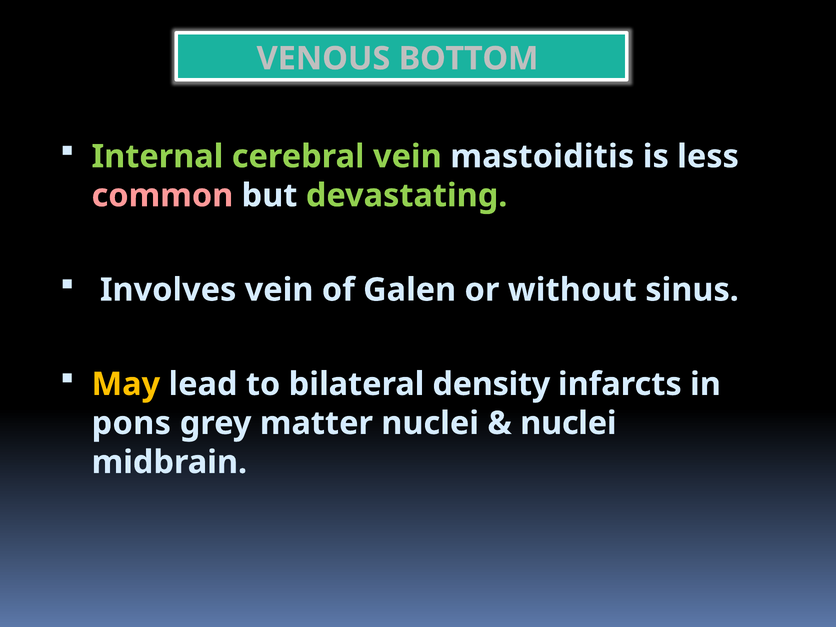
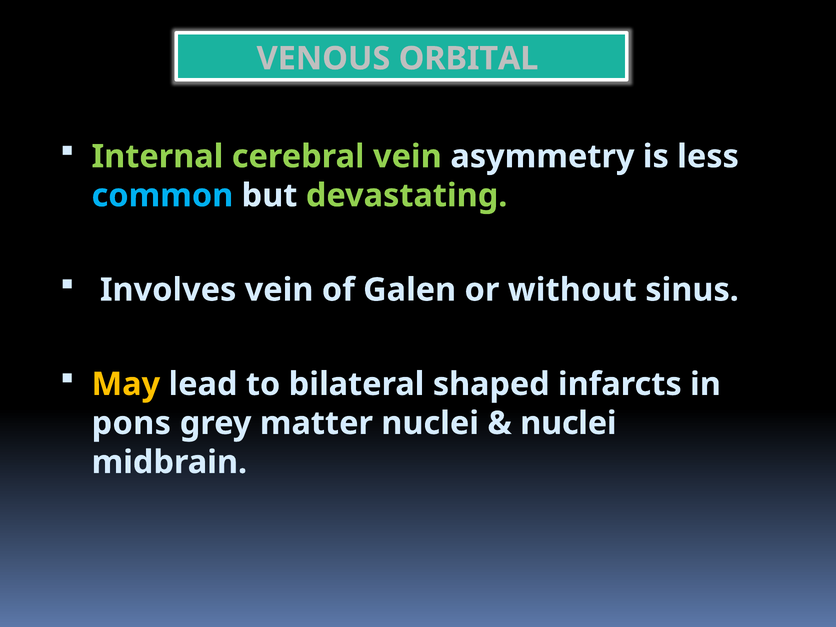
BOTTOM: BOTTOM -> ORBITAL (469, 59)
mastoiditis: mastoiditis -> asymmetry (542, 157)
common colour: pink -> light blue (162, 196)
density: density -> shaped (491, 384)
